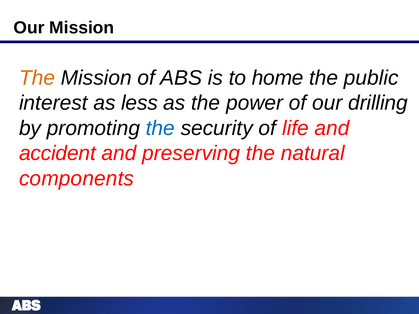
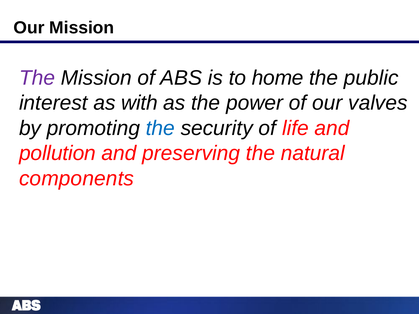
The colour: orange -> purple (37, 78)
less: less -> with (140, 103)
drilling: drilling -> valves (378, 103)
accident: accident -> pollution (57, 153)
